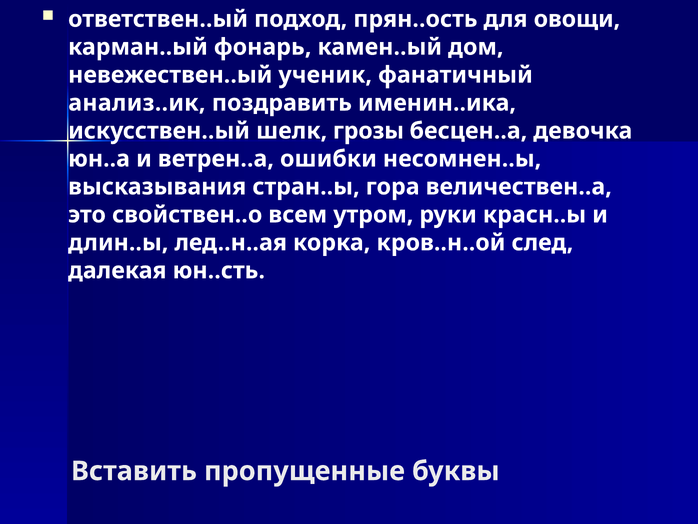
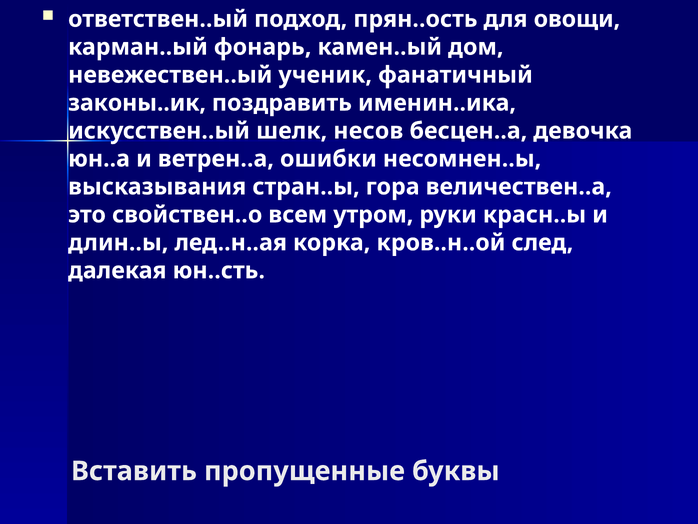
анализ..ик: анализ..ик -> законы..ик (137, 103)
грозы: грозы -> несов (368, 131)
